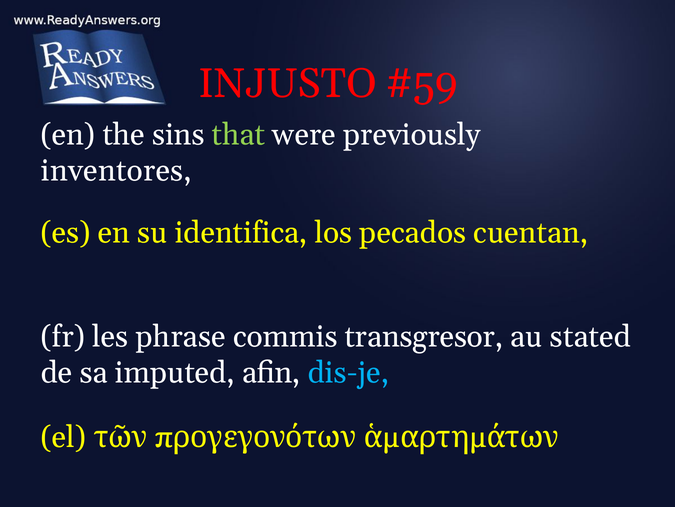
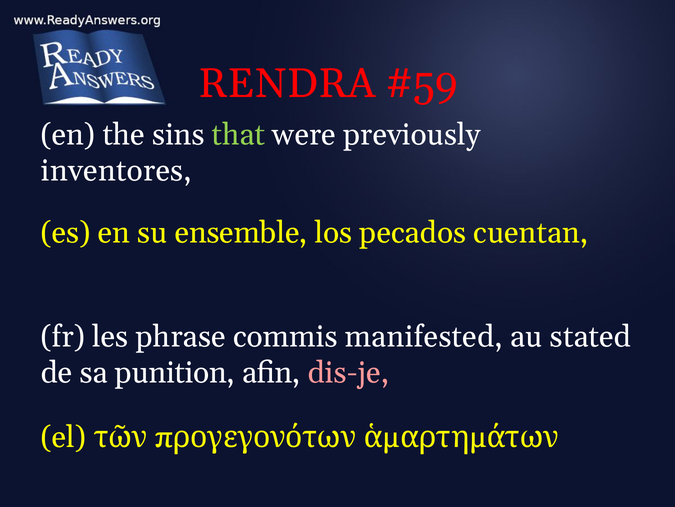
INJUSTO: INJUSTO -> RENDRA (287, 83)
identifica: identifica -> ensemble (241, 232)
transgresor: transgresor -> manifested (424, 336)
imputed: imputed -> punition (175, 372)
dis-je colour: light blue -> pink (348, 372)
